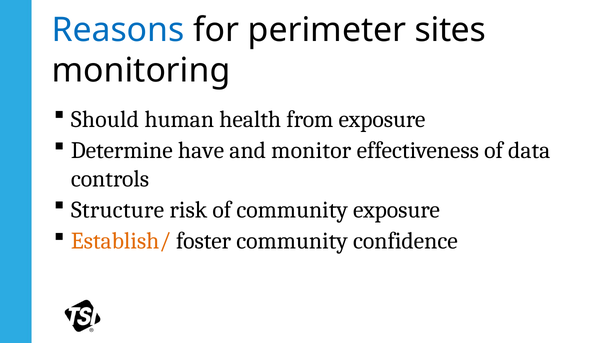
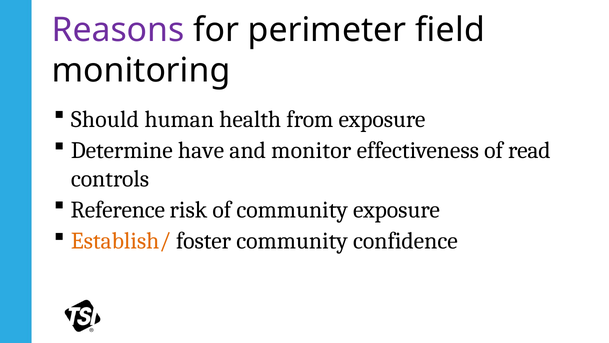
Reasons colour: blue -> purple (118, 30)
sites: sites -> field (450, 30)
data: data -> read (529, 150)
Structure: Structure -> Reference (118, 210)
